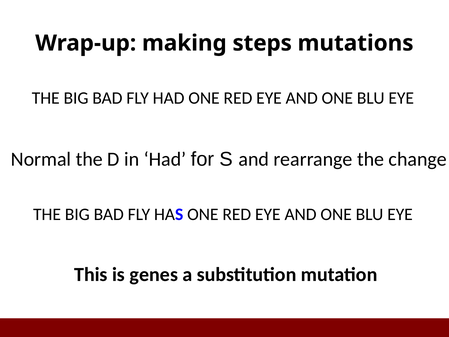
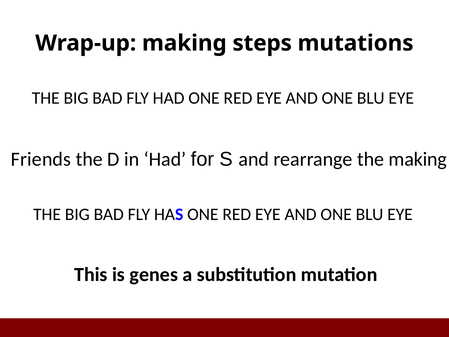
Normal: Normal -> Friends (41, 159)
the change: change -> making (418, 159)
